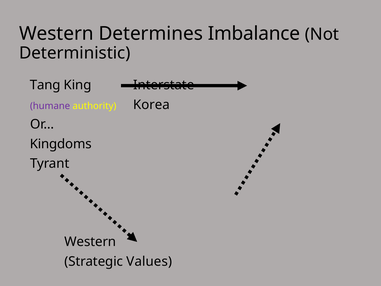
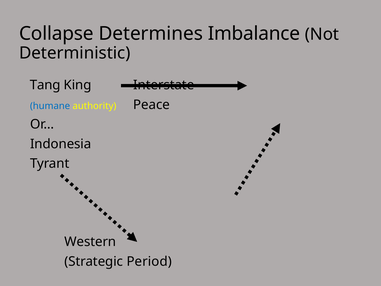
Western: Western -> Collapse (56, 34)
humane colour: purple -> blue (50, 106)
Korea: Korea -> Peace (152, 105)
Kingdoms: Kingdoms -> Indonesia (61, 144)
Values: Values -> Period (149, 261)
